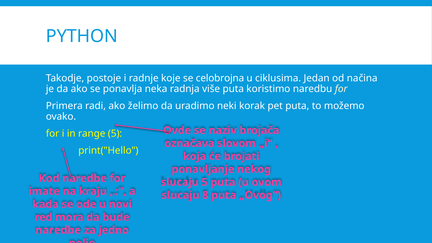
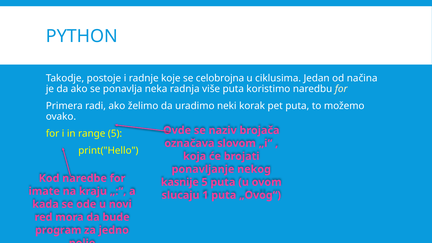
slucaju: slucaju -> kasnije (180, 182)
8: 8 -> 1 (205, 195)
naredbe: naredbe -> program (58, 230)
